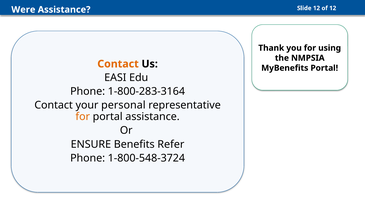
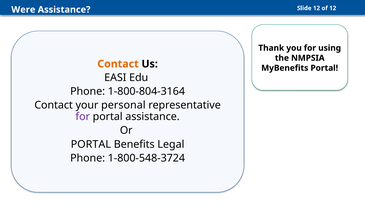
1-800-283-3164: 1-800-283-3164 -> 1-800-804-3164 (146, 92)
for colour: orange -> purple (83, 117)
ENSURE: ENSURE -> PORTAL (91, 144)
Refer: Refer -> Legal (171, 144)
